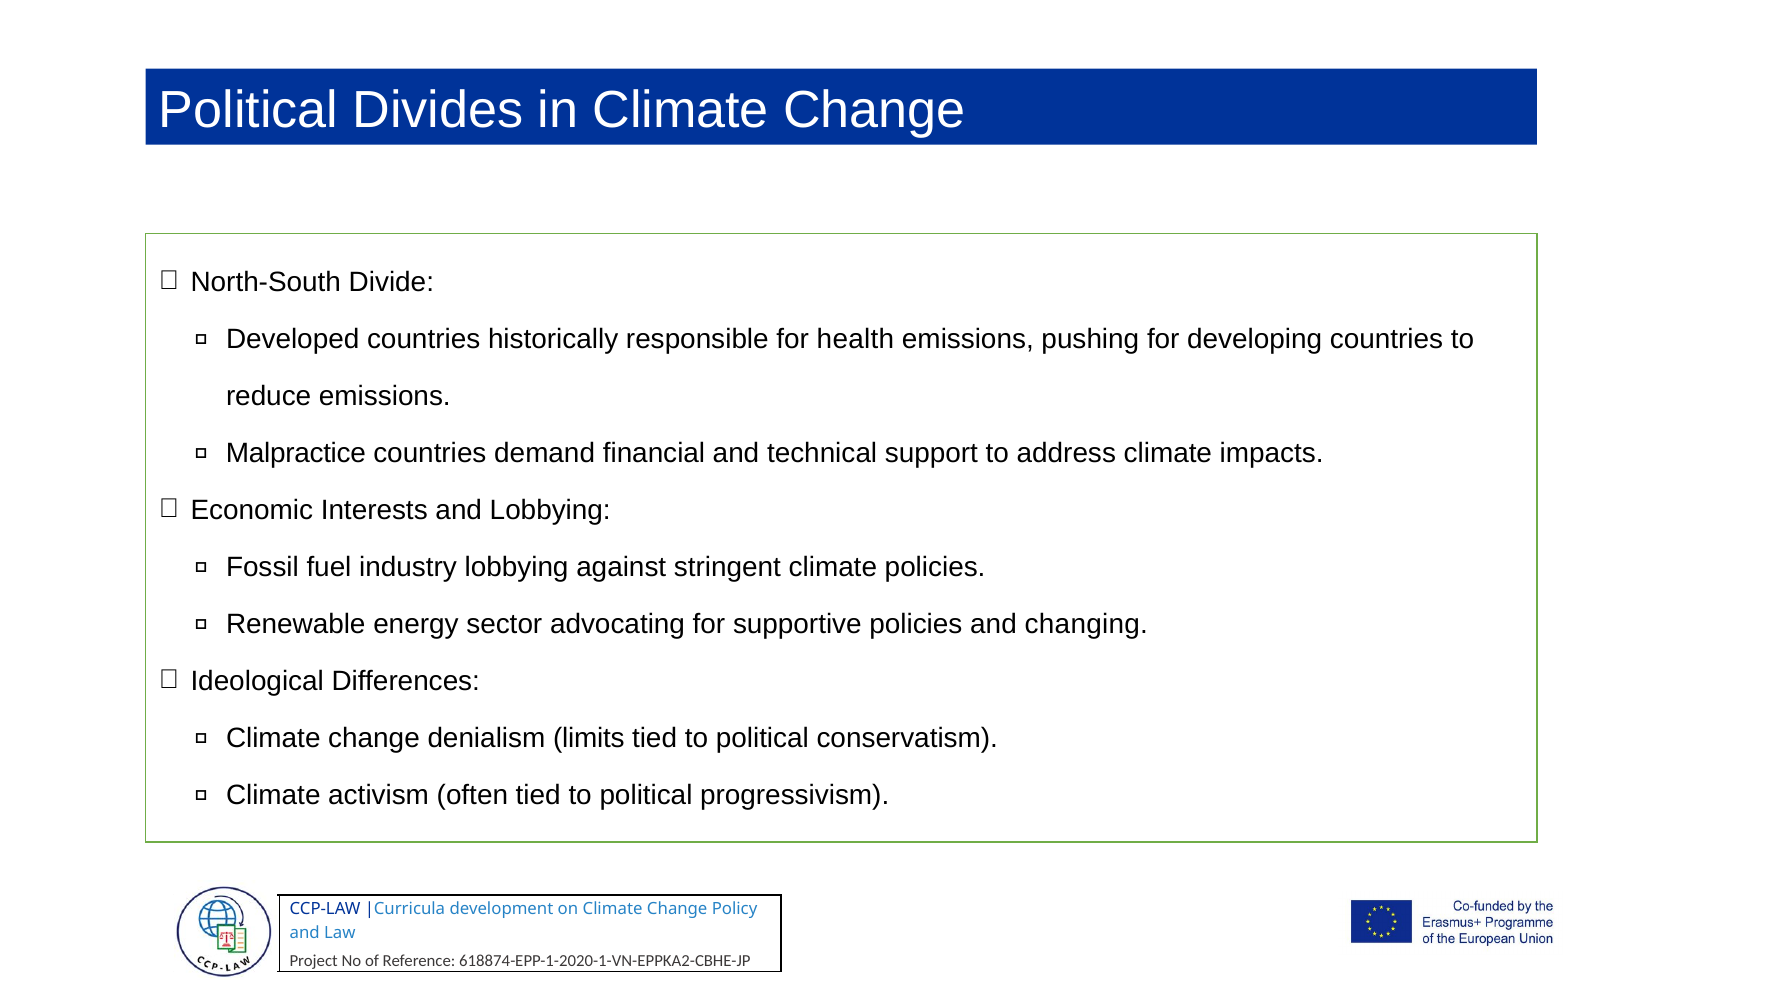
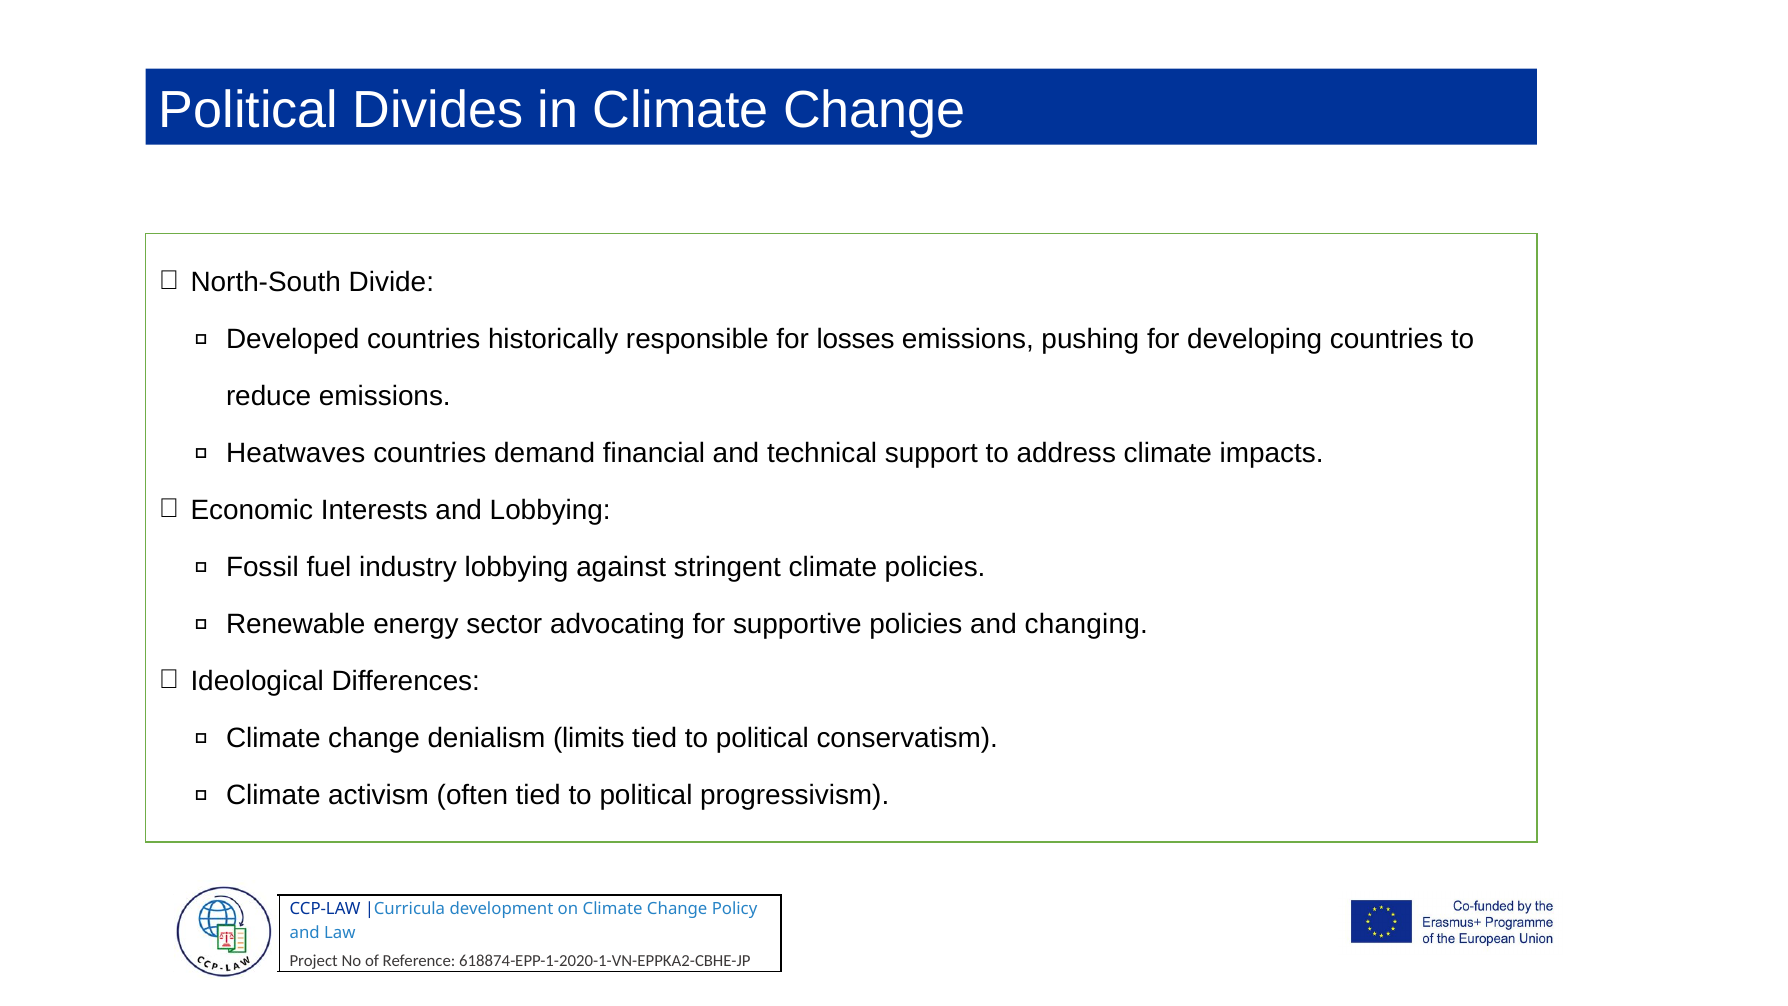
health: health -> losses (856, 339)
Malpractice: Malpractice -> Heatwaves (296, 453)
